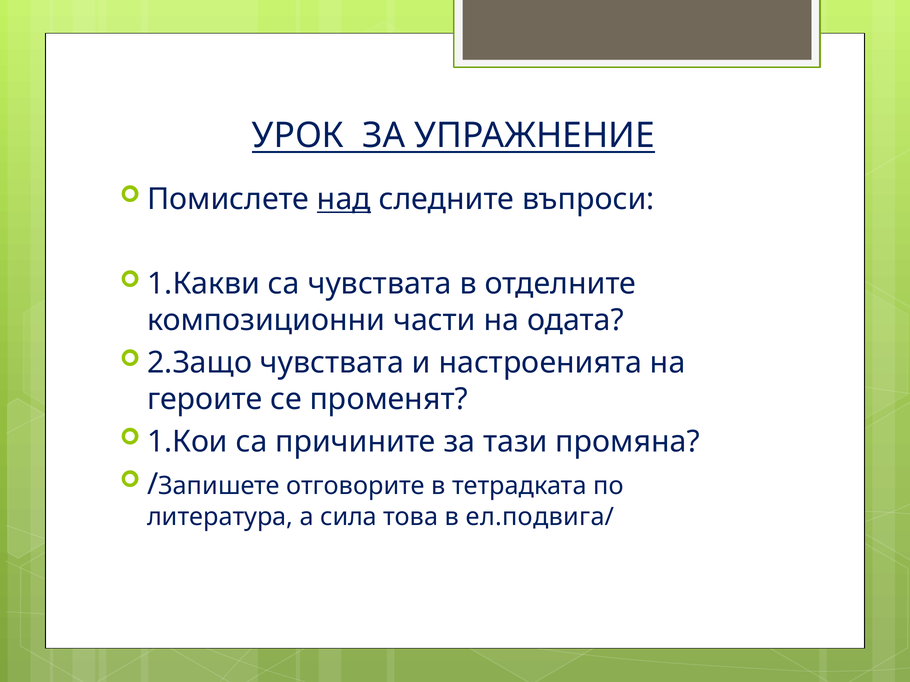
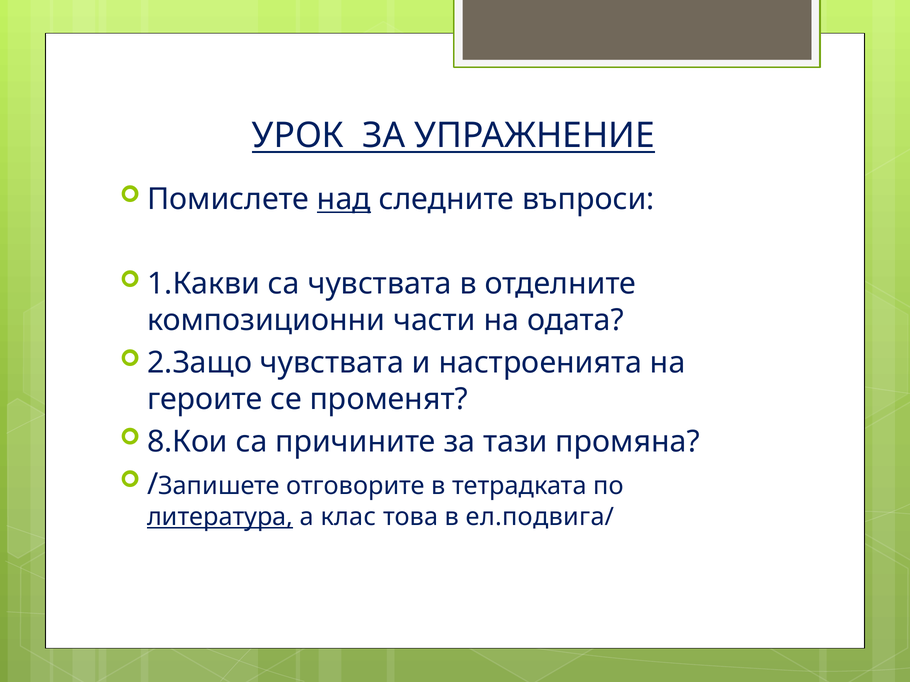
1.Кои: 1.Кои -> 8.Кои (187, 442)
литература underline: none -> present (220, 517)
сила: сила -> клас (348, 517)
